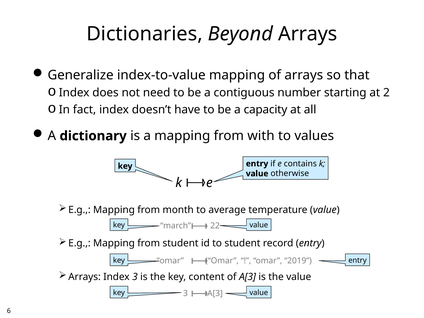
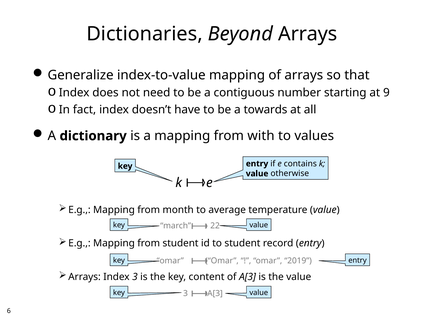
2: 2 -> 9 (386, 93)
capacity: capacity -> towards (266, 110)
